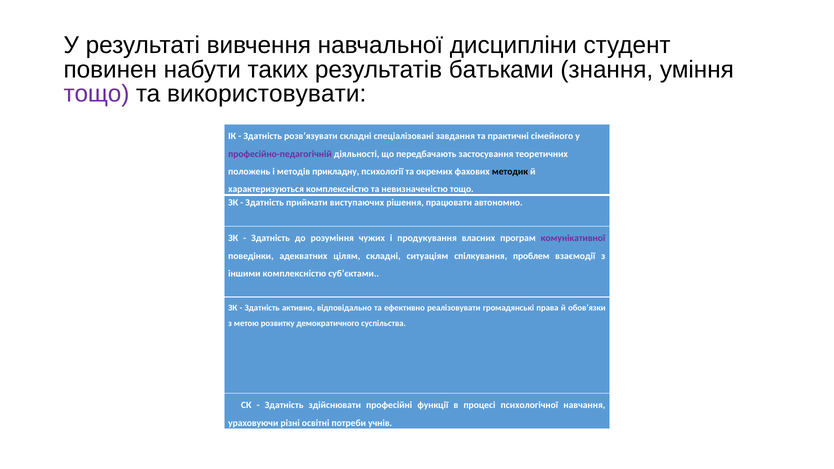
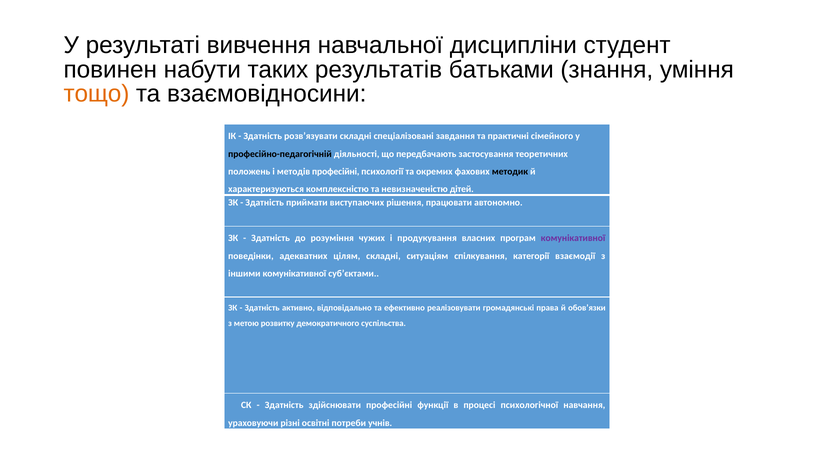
тощо colour: purple -> orange (96, 94)
використовувати: використовувати -> взаємовідносини (267, 94)
професійно-педагогічній colour: purple -> black (280, 154)
методів прикладну: прикладну -> професійні (336, 172)
невизначеністю тощо: тощо -> дітей (462, 189)
проблем: проблем -> категорії (531, 256)
іншими комплексністю: комплексністю -> комунікативної (294, 274)
